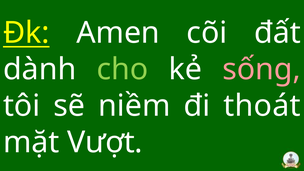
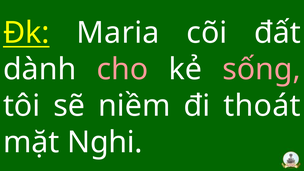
Amen: Amen -> Maria (118, 33)
cho colour: light green -> pink (122, 69)
Vượt: Vượt -> Nghi (105, 142)
